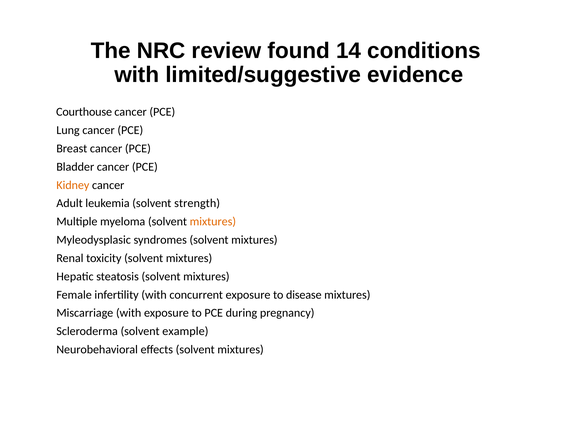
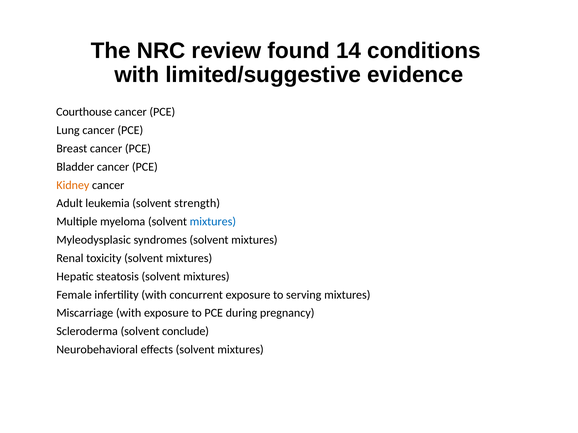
mixtures colour: orange -> blue (213, 222)
disease: disease -> serving (304, 295)
example: example -> conclude (186, 332)
